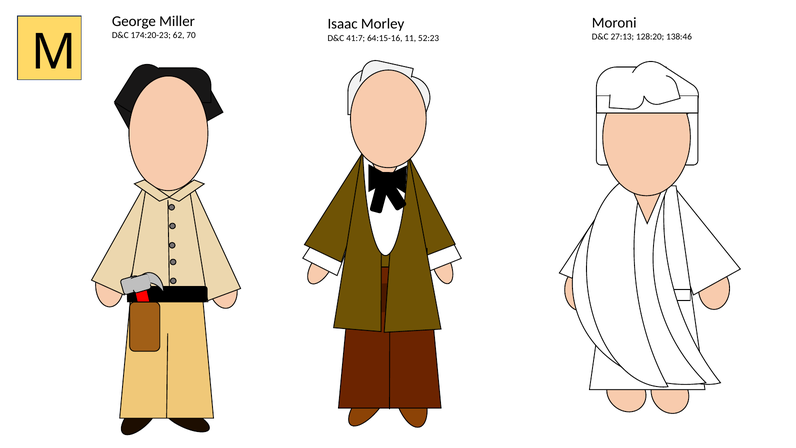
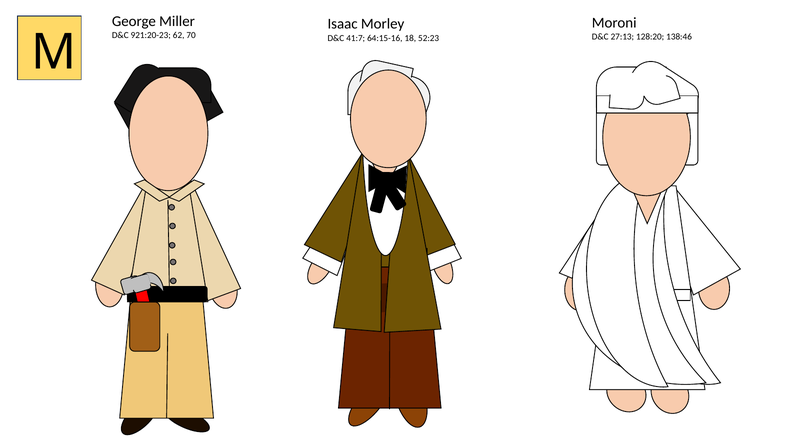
174:20-23: 174:20-23 -> 921:20-23 (151, 35)
11: 11 -> 18 (410, 38)
